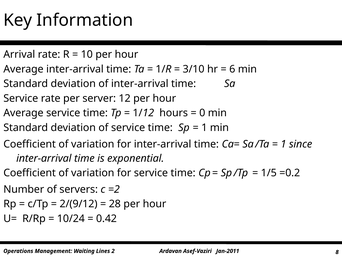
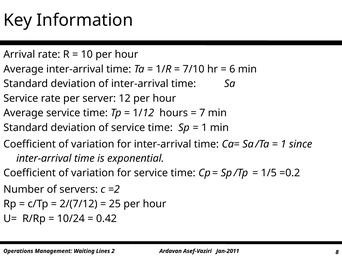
3/10: 3/10 -> 7/10 (194, 69)
0: 0 -> 7 (202, 113)
2/(9/12: 2/(9/12 -> 2/(7/12 (79, 204)
28: 28 -> 25 (115, 204)
